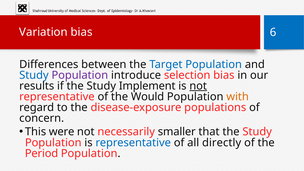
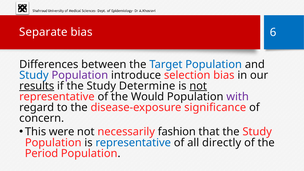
Variation: Variation -> Separate (43, 32)
results underline: none -> present (37, 86)
Implement: Implement -> Determine (147, 86)
with colour: orange -> purple (238, 97)
populations: populations -> significance (215, 107)
smaller: smaller -> fashion (177, 132)
